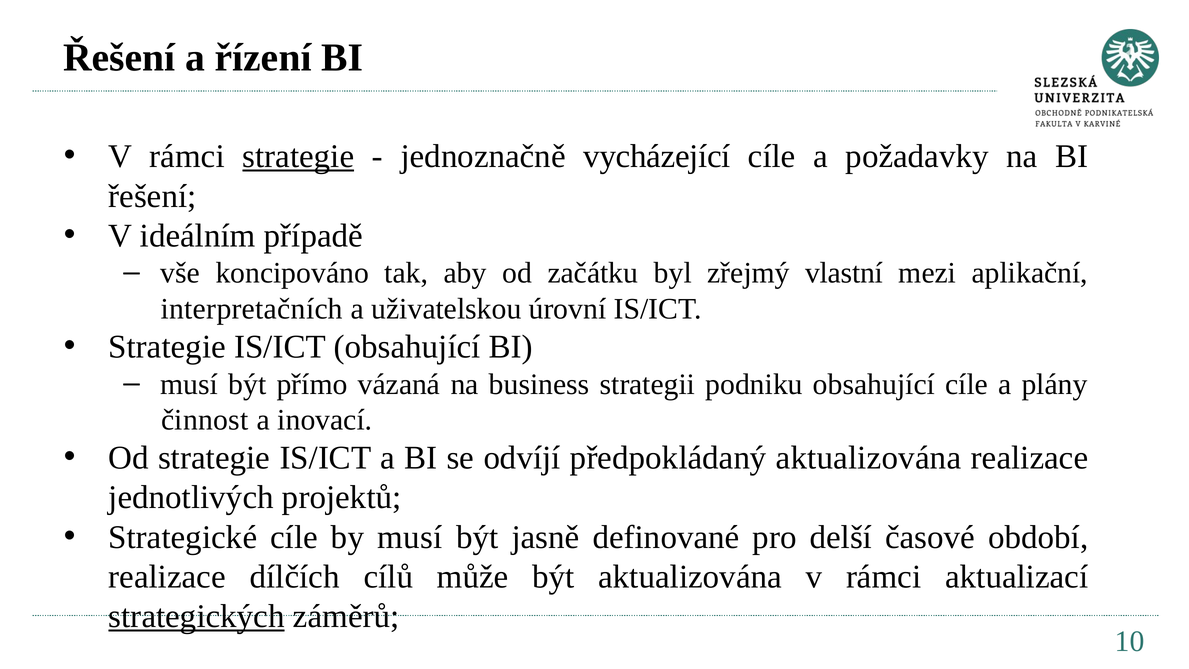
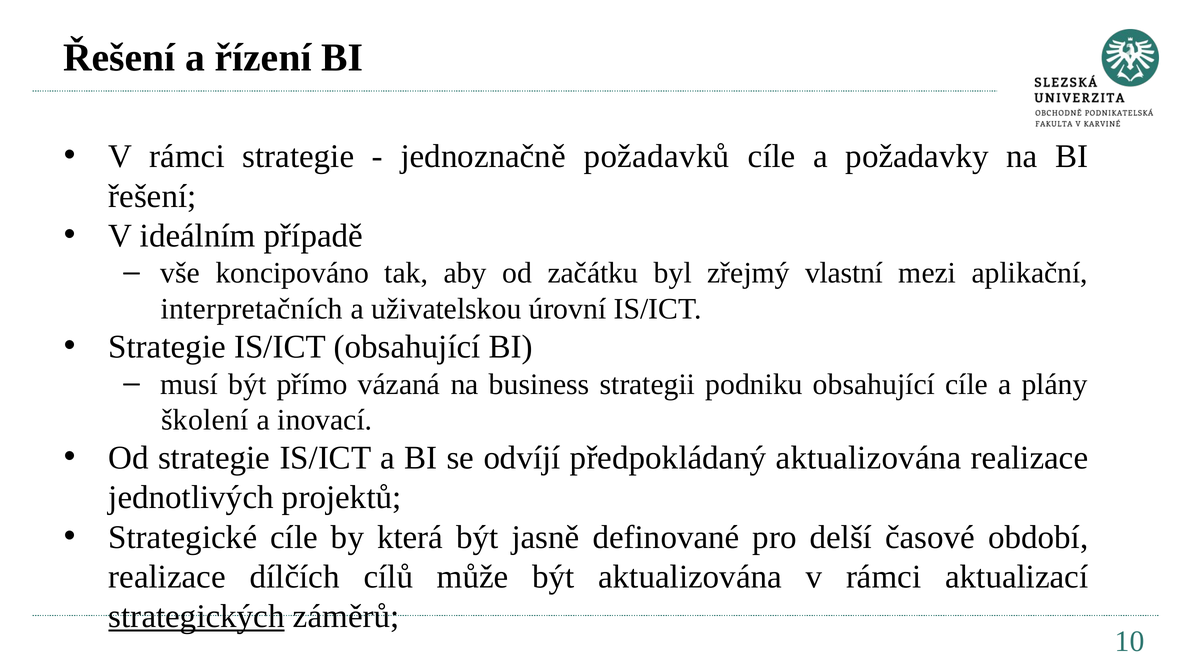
strategie underline: present -> none (298, 156)
vycházející: vycházející -> požadavků (657, 156)
činnost: činnost -> školení (205, 420)
by musí: musí -> která (410, 537)
